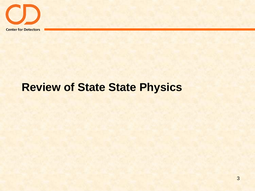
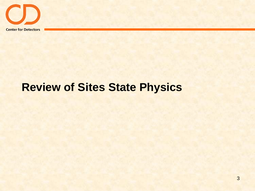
of State: State -> Sites (92, 87)
